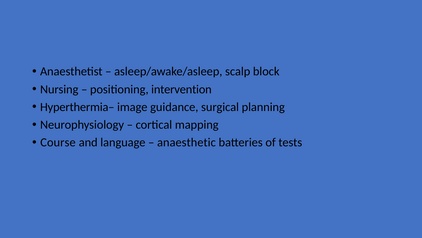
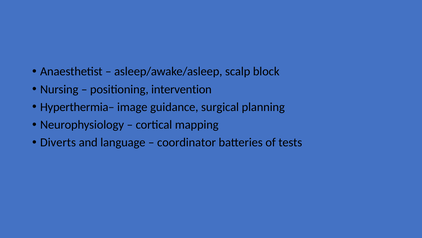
Course: Course -> Diverts (58, 142)
anaesthetic: anaesthetic -> coordinator (186, 142)
